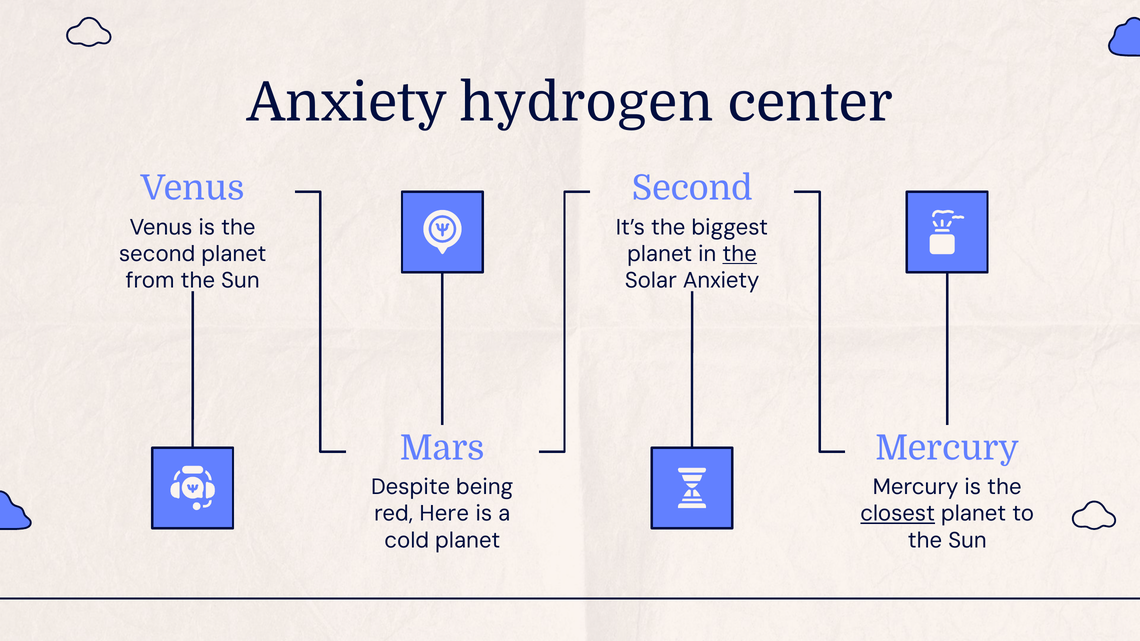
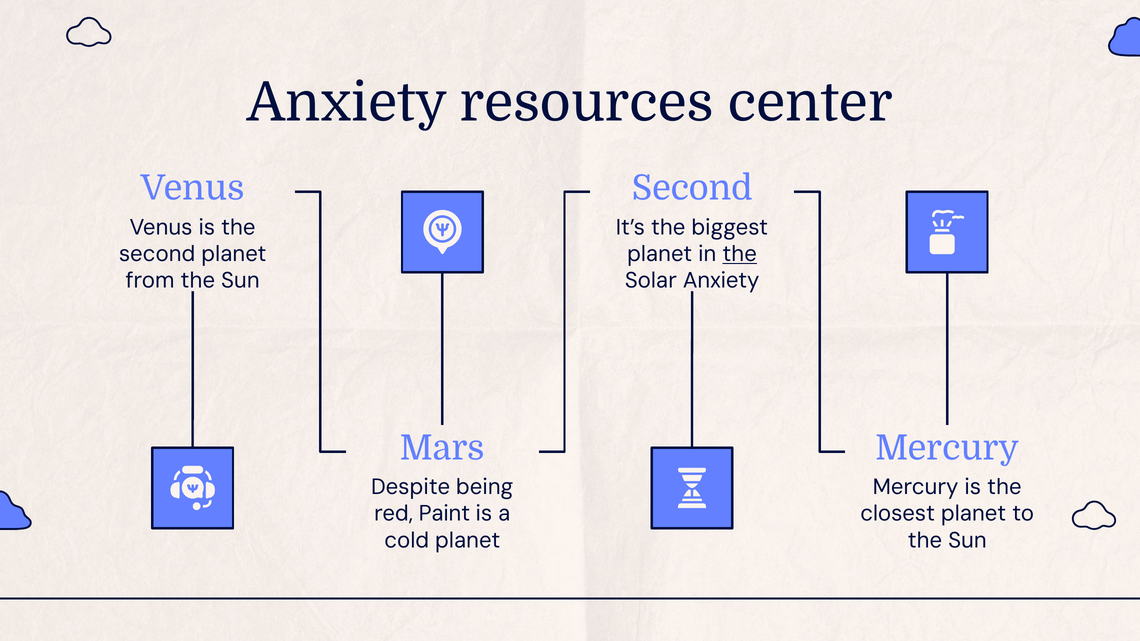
hydrogen: hydrogen -> resources (587, 103)
Here: Here -> Paint (444, 514)
closest underline: present -> none (898, 514)
